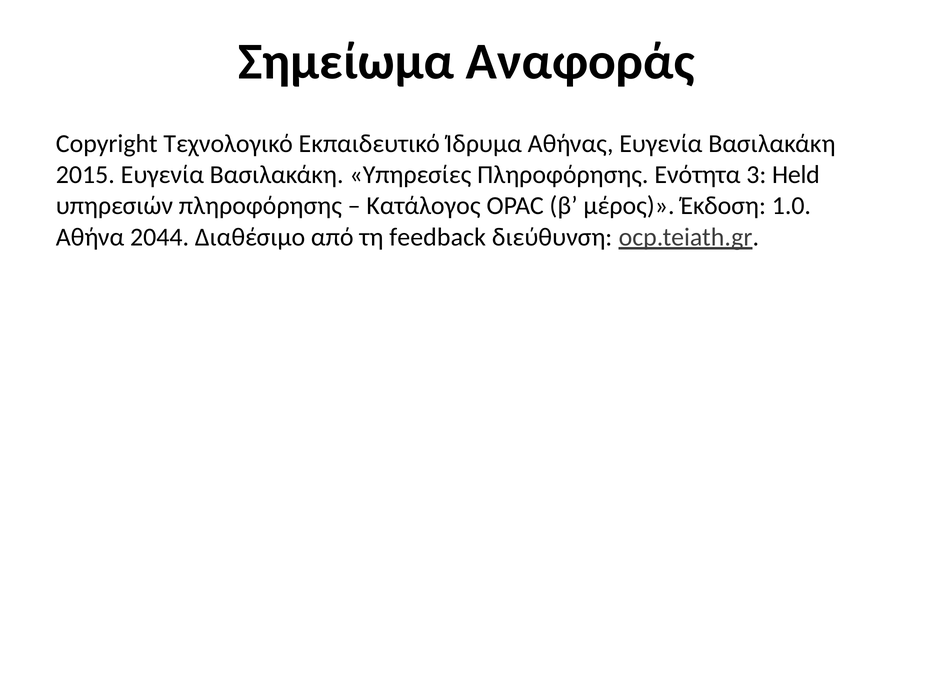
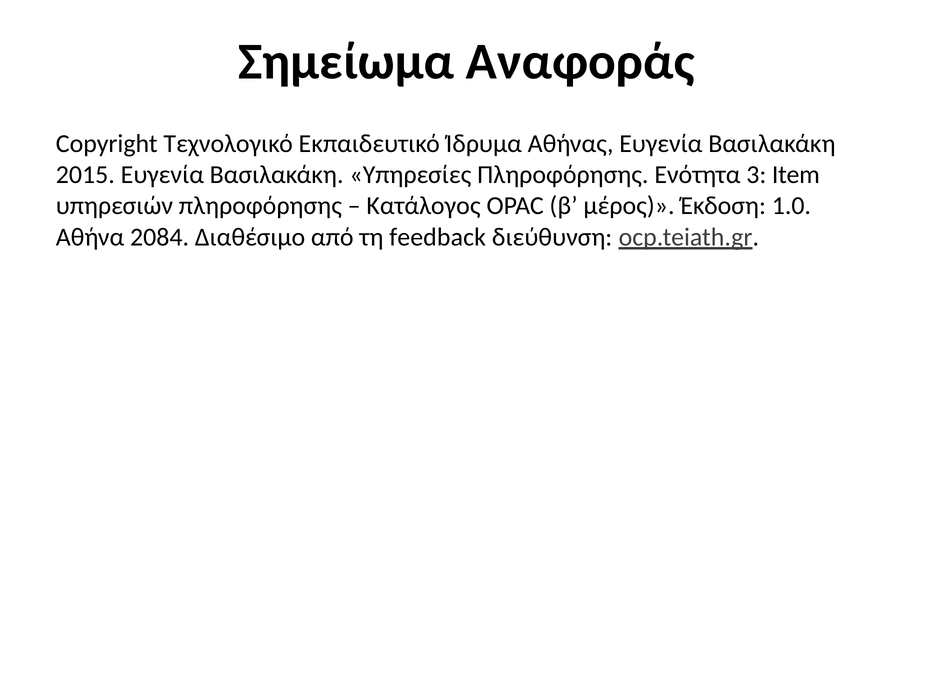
Held: Held -> Item (796, 175)
2044: 2044 -> 2084 (160, 237)
